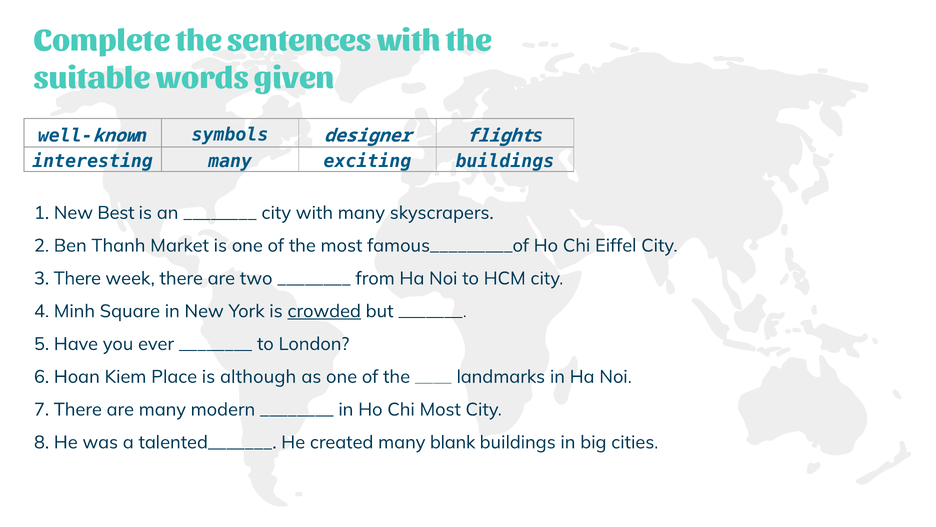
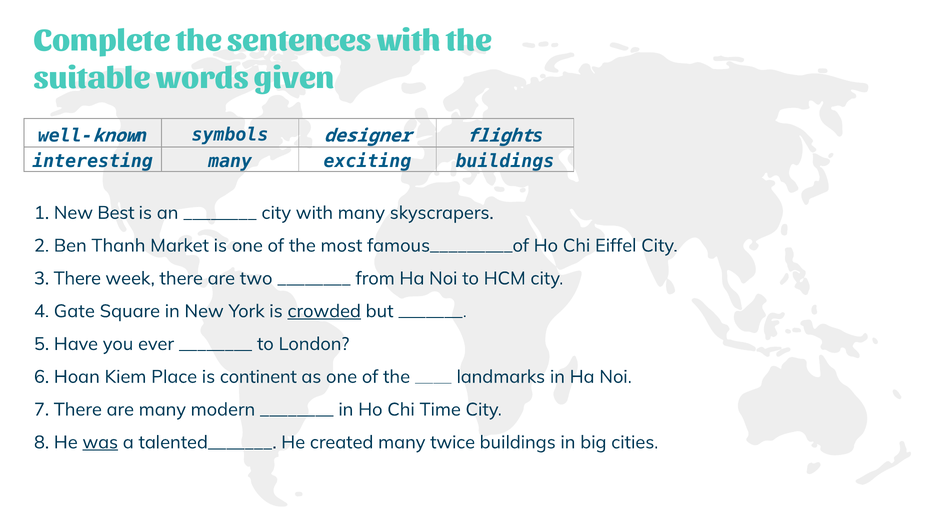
Minh: Minh -> Gate (74, 311)
although: although -> continent (258, 376)
Chi Most: Most -> Time (440, 409)
was underline: none -> present (100, 442)
blank: blank -> twice (453, 442)
